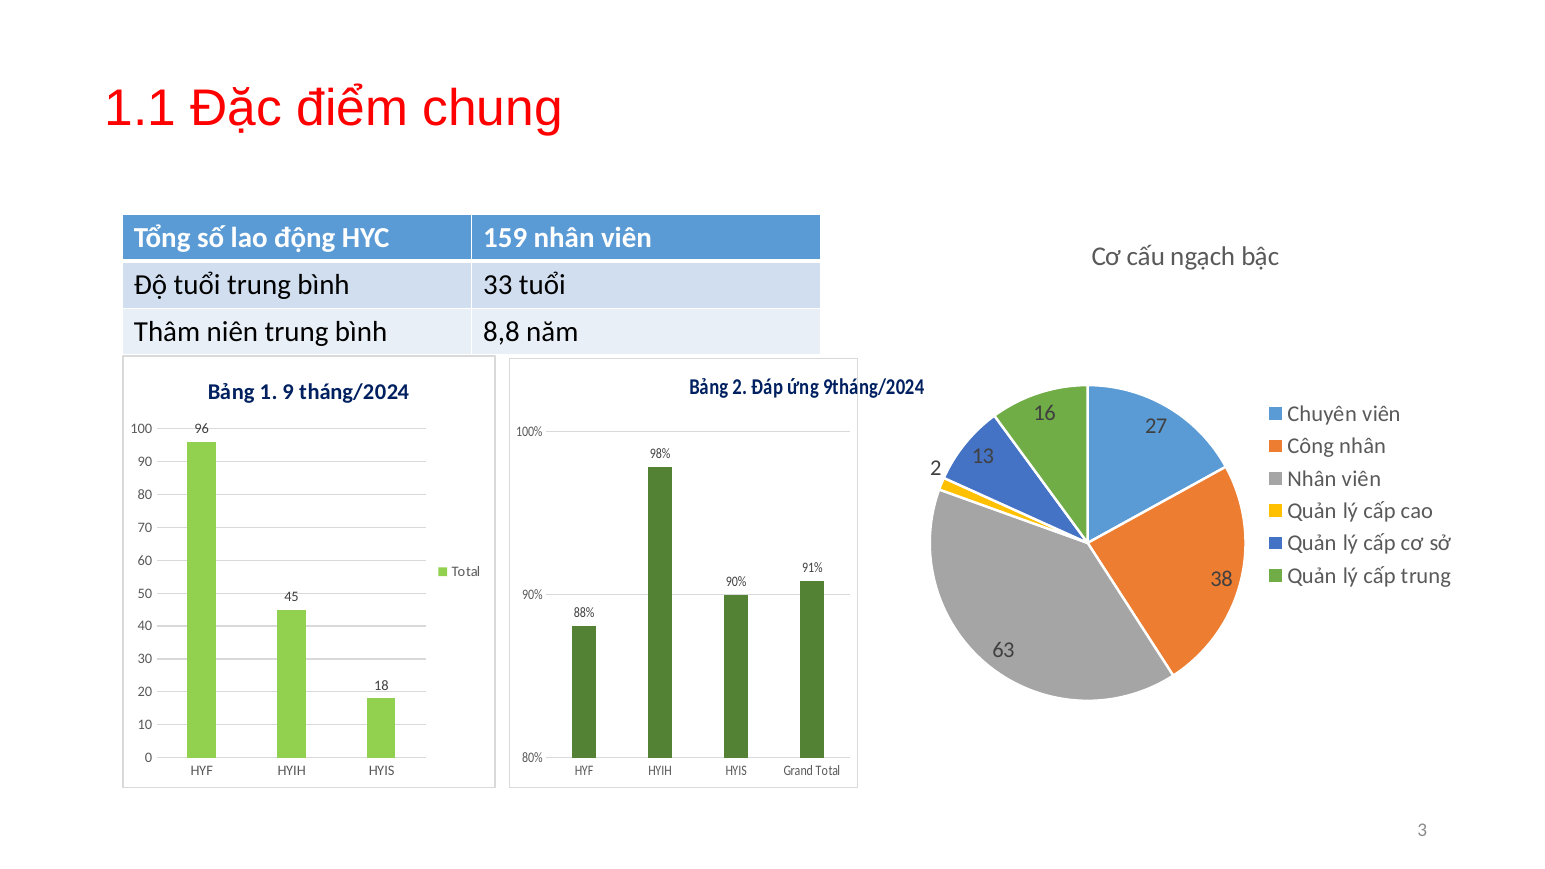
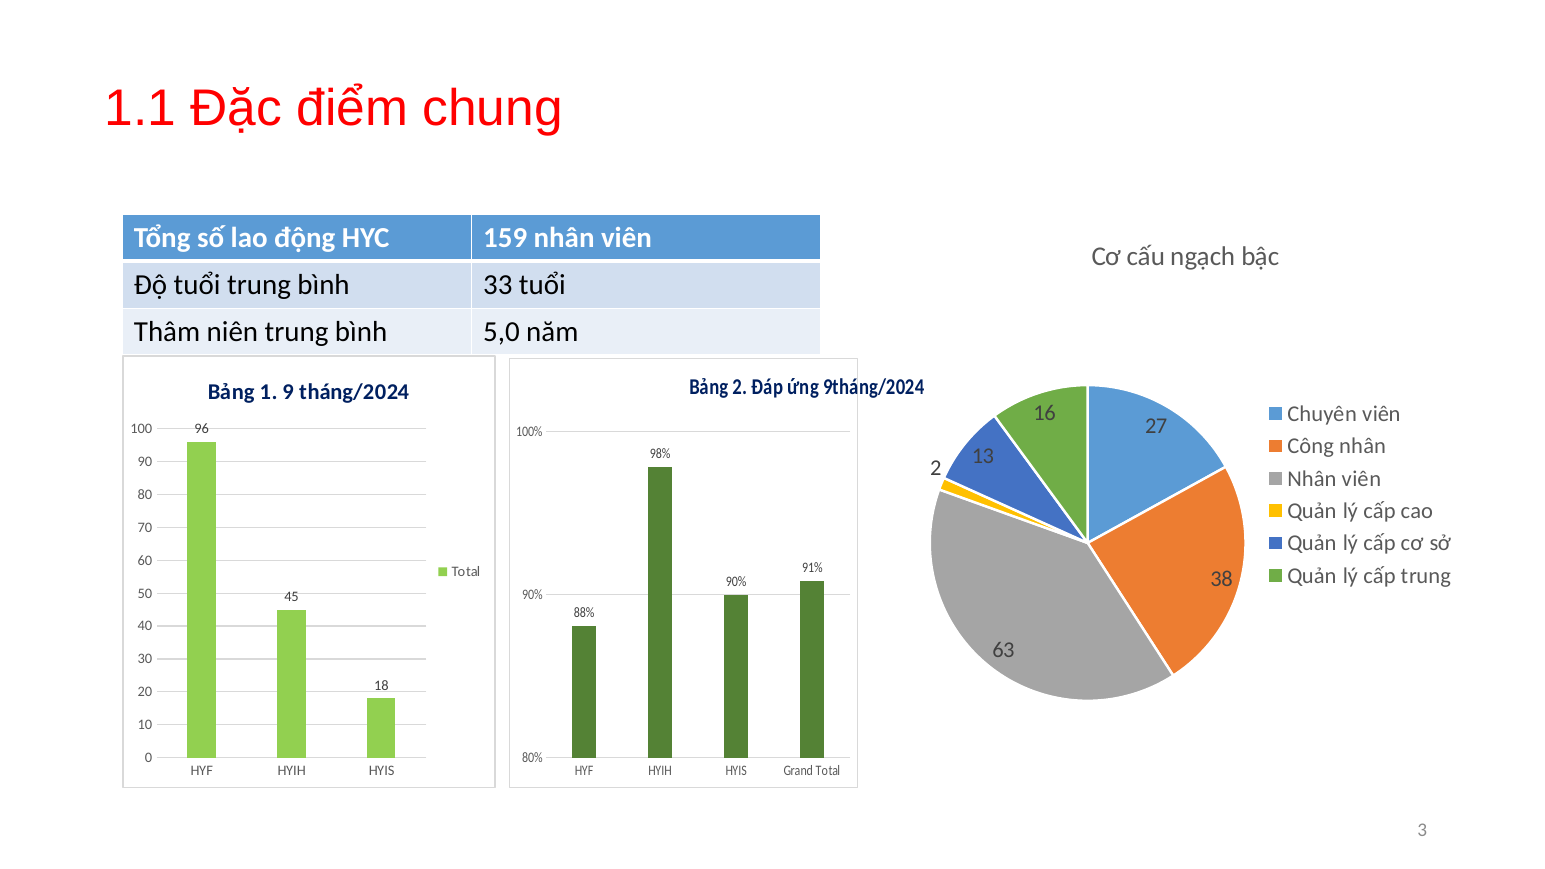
8,8: 8,8 -> 5,0 (501, 332)
